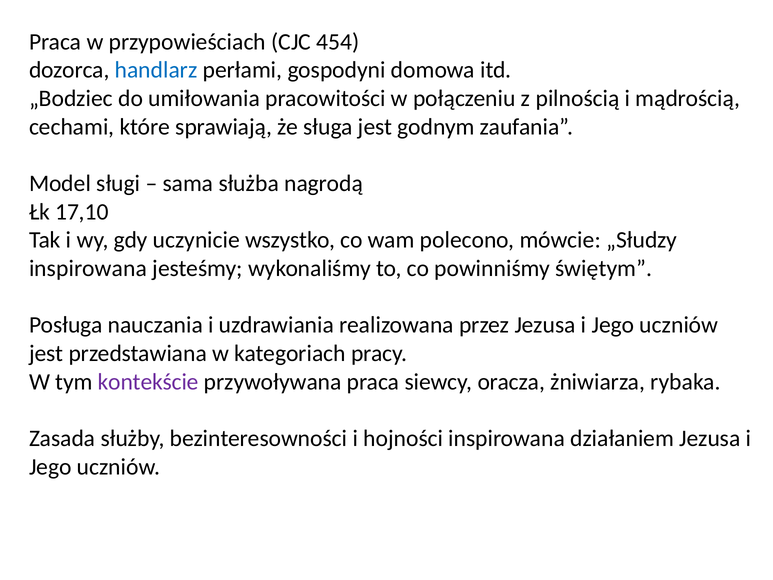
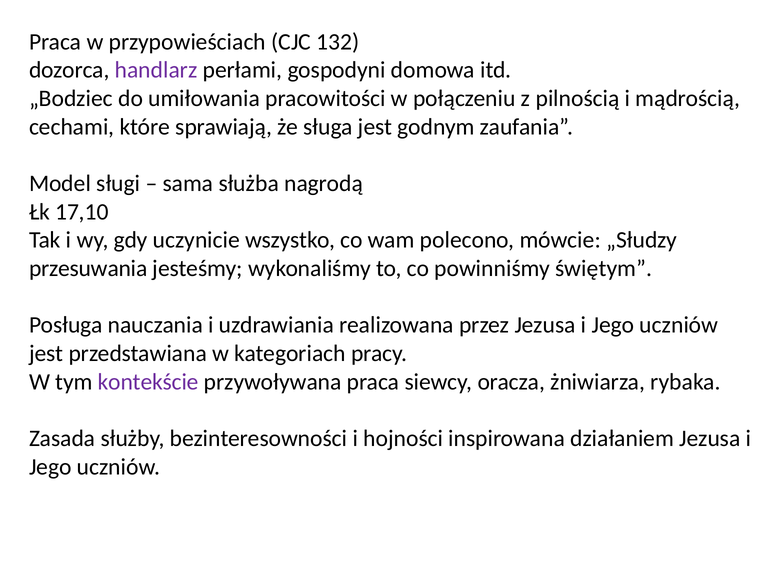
454: 454 -> 132 (338, 42)
handlarz colour: blue -> purple (156, 70)
inspirowana: inspirowana -> przesuwania (88, 268)
